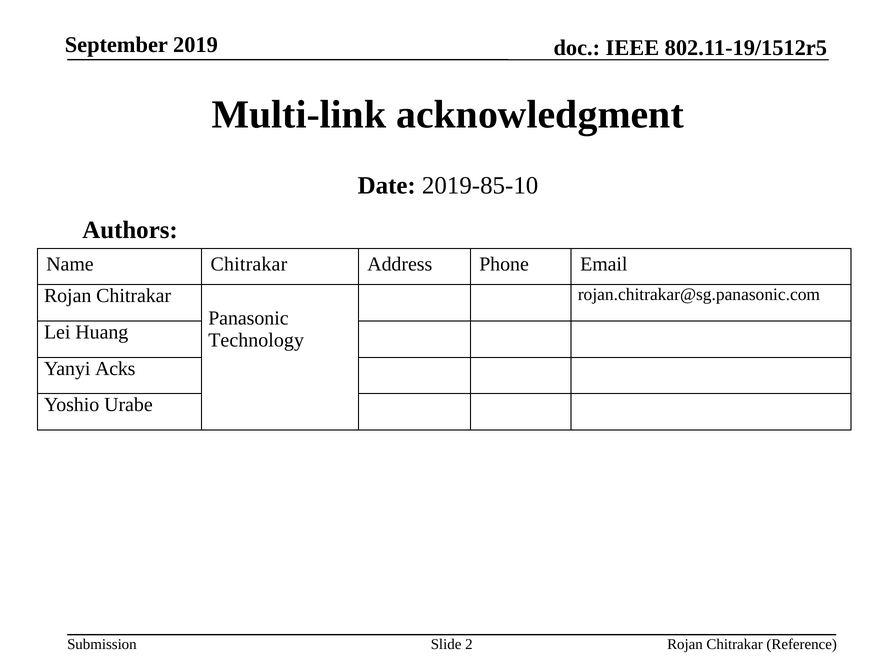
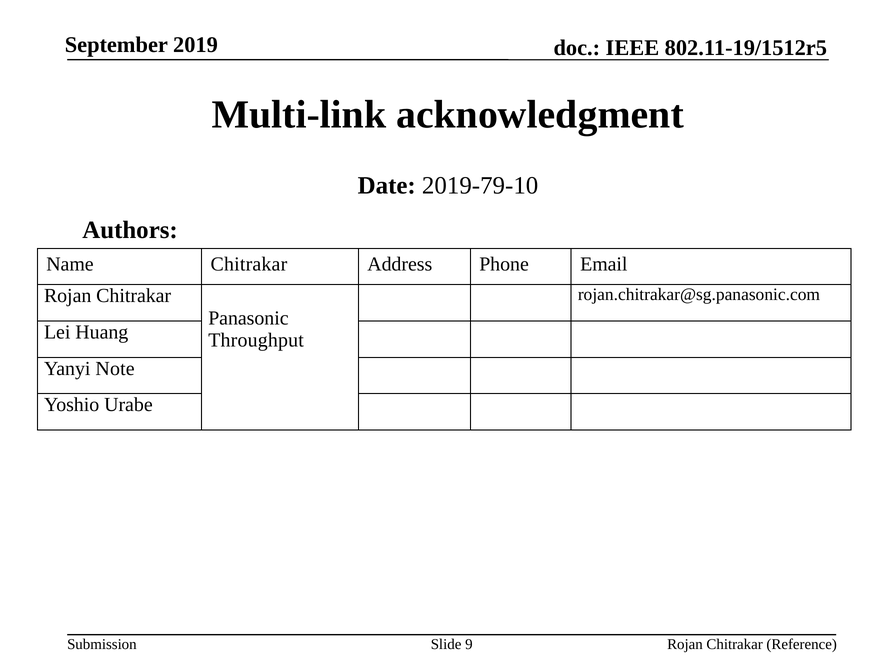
2019-85-10: 2019-85-10 -> 2019-79-10 (480, 185)
Technology: Technology -> Throughput (256, 340)
Acks: Acks -> Note (115, 369)
2: 2 -> 9 (469, 644)
